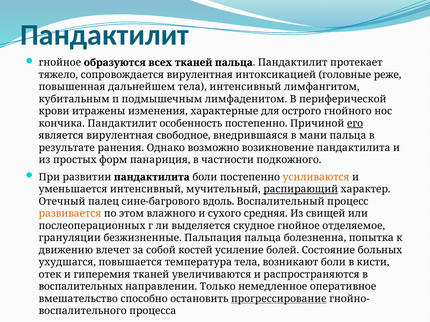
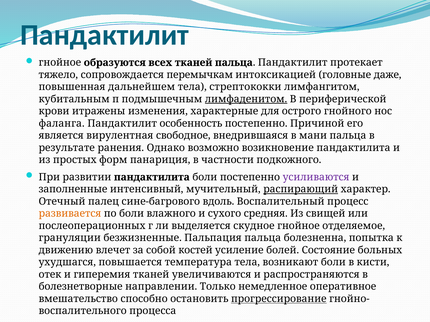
сопровождается вирулентная: вирулентная -> перемычкам (200, 75)
реже: реже -> даже (388, 75)
тела интенсивный: интенсивный -> стрептококки (245, 87)
лимфаденитом underline: none -> present (246, 99)
кончика: кончика -> фаланга (62, 124)
его underline: present -> none (355, 124)
усиливаются colour: orange -> purple (316, 177)
уменьшается: уменьшается -> заполненные (73, 190)
по этом: этом -> боли (132, 214)
воспалительных: воспалительных -> болезнетворные (81, 287)
